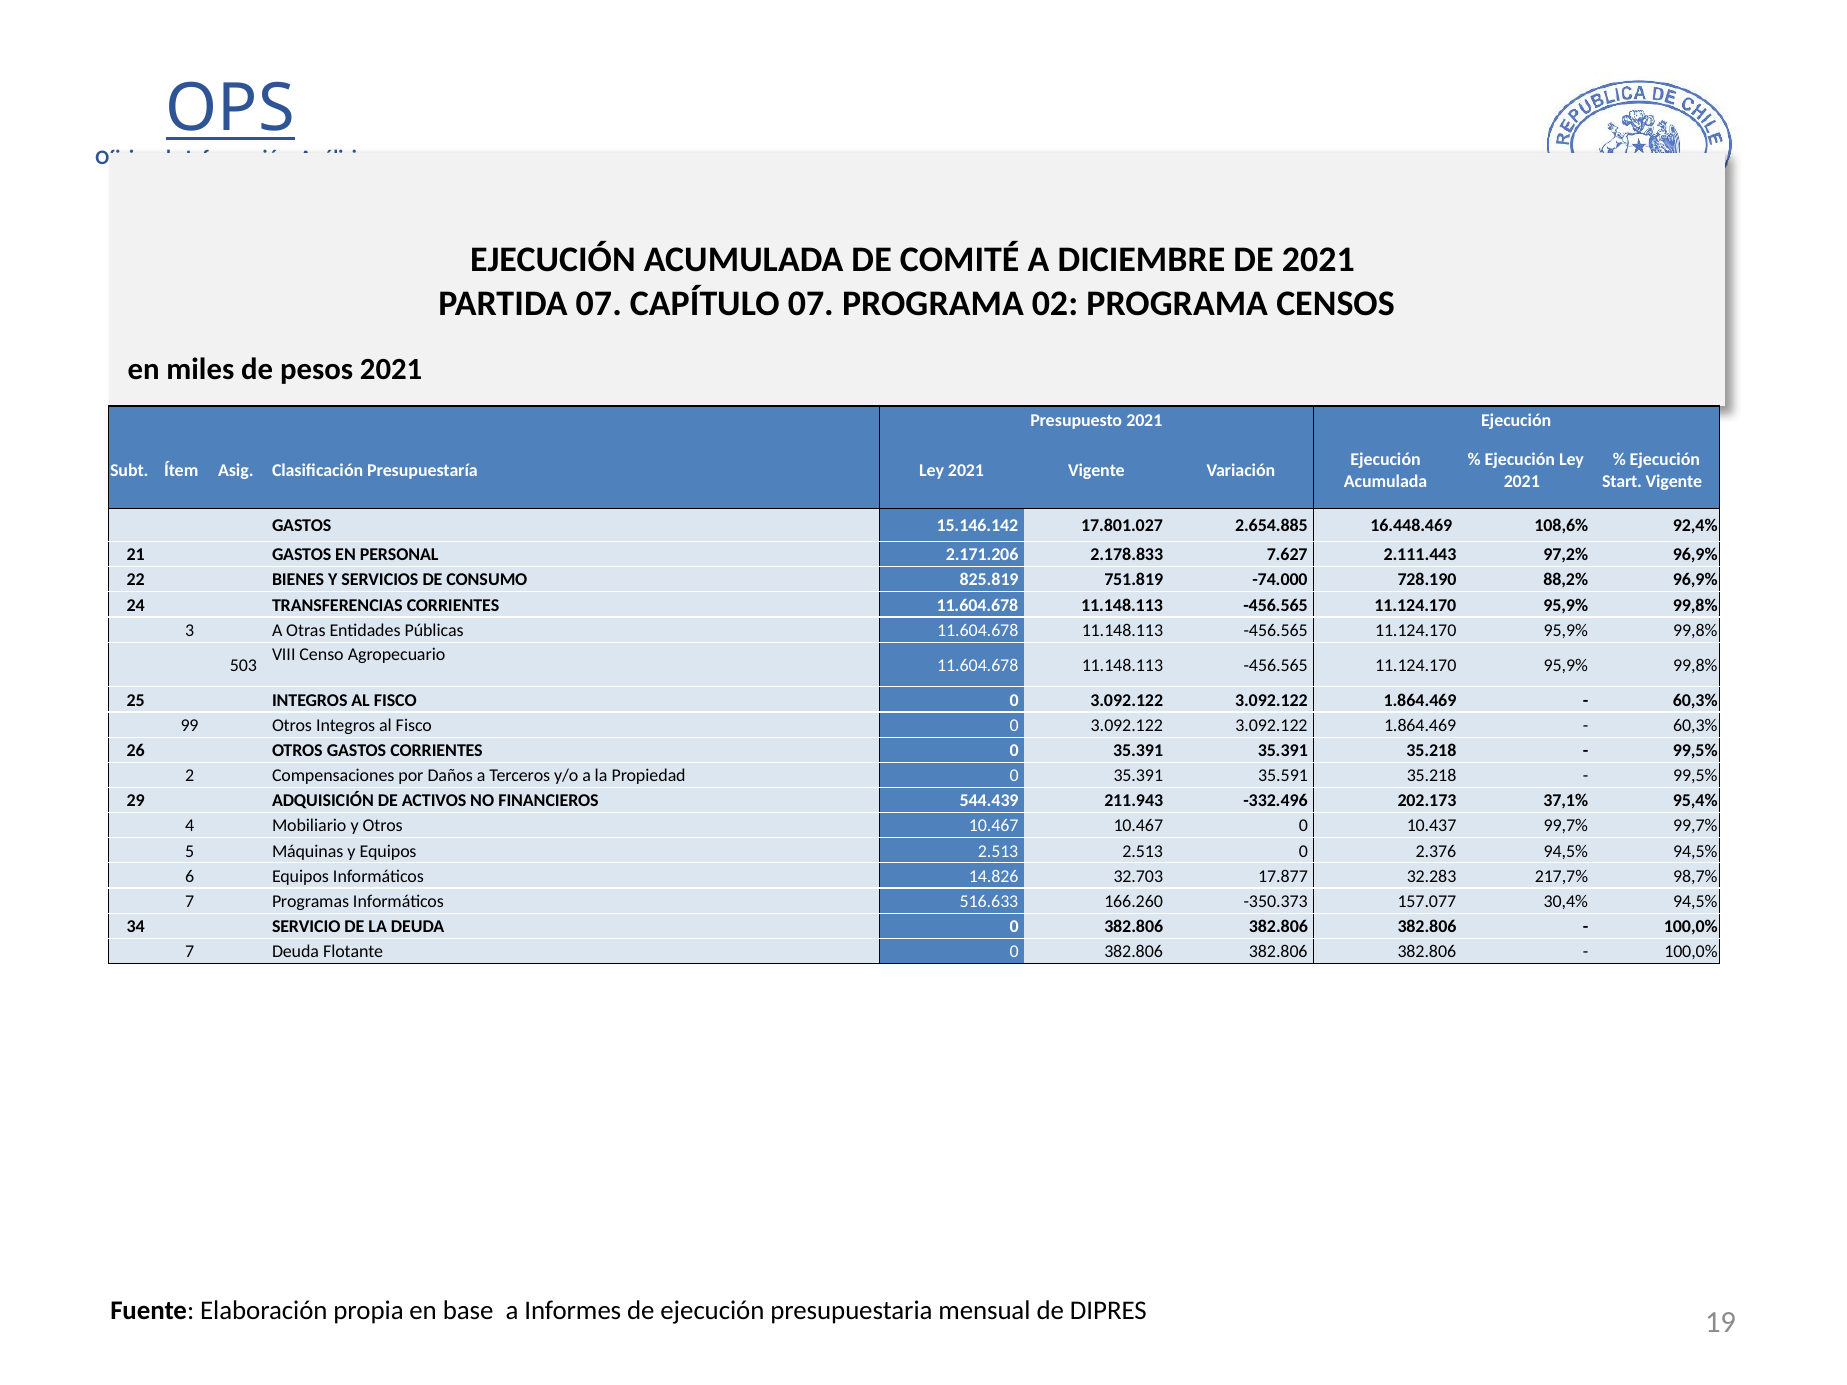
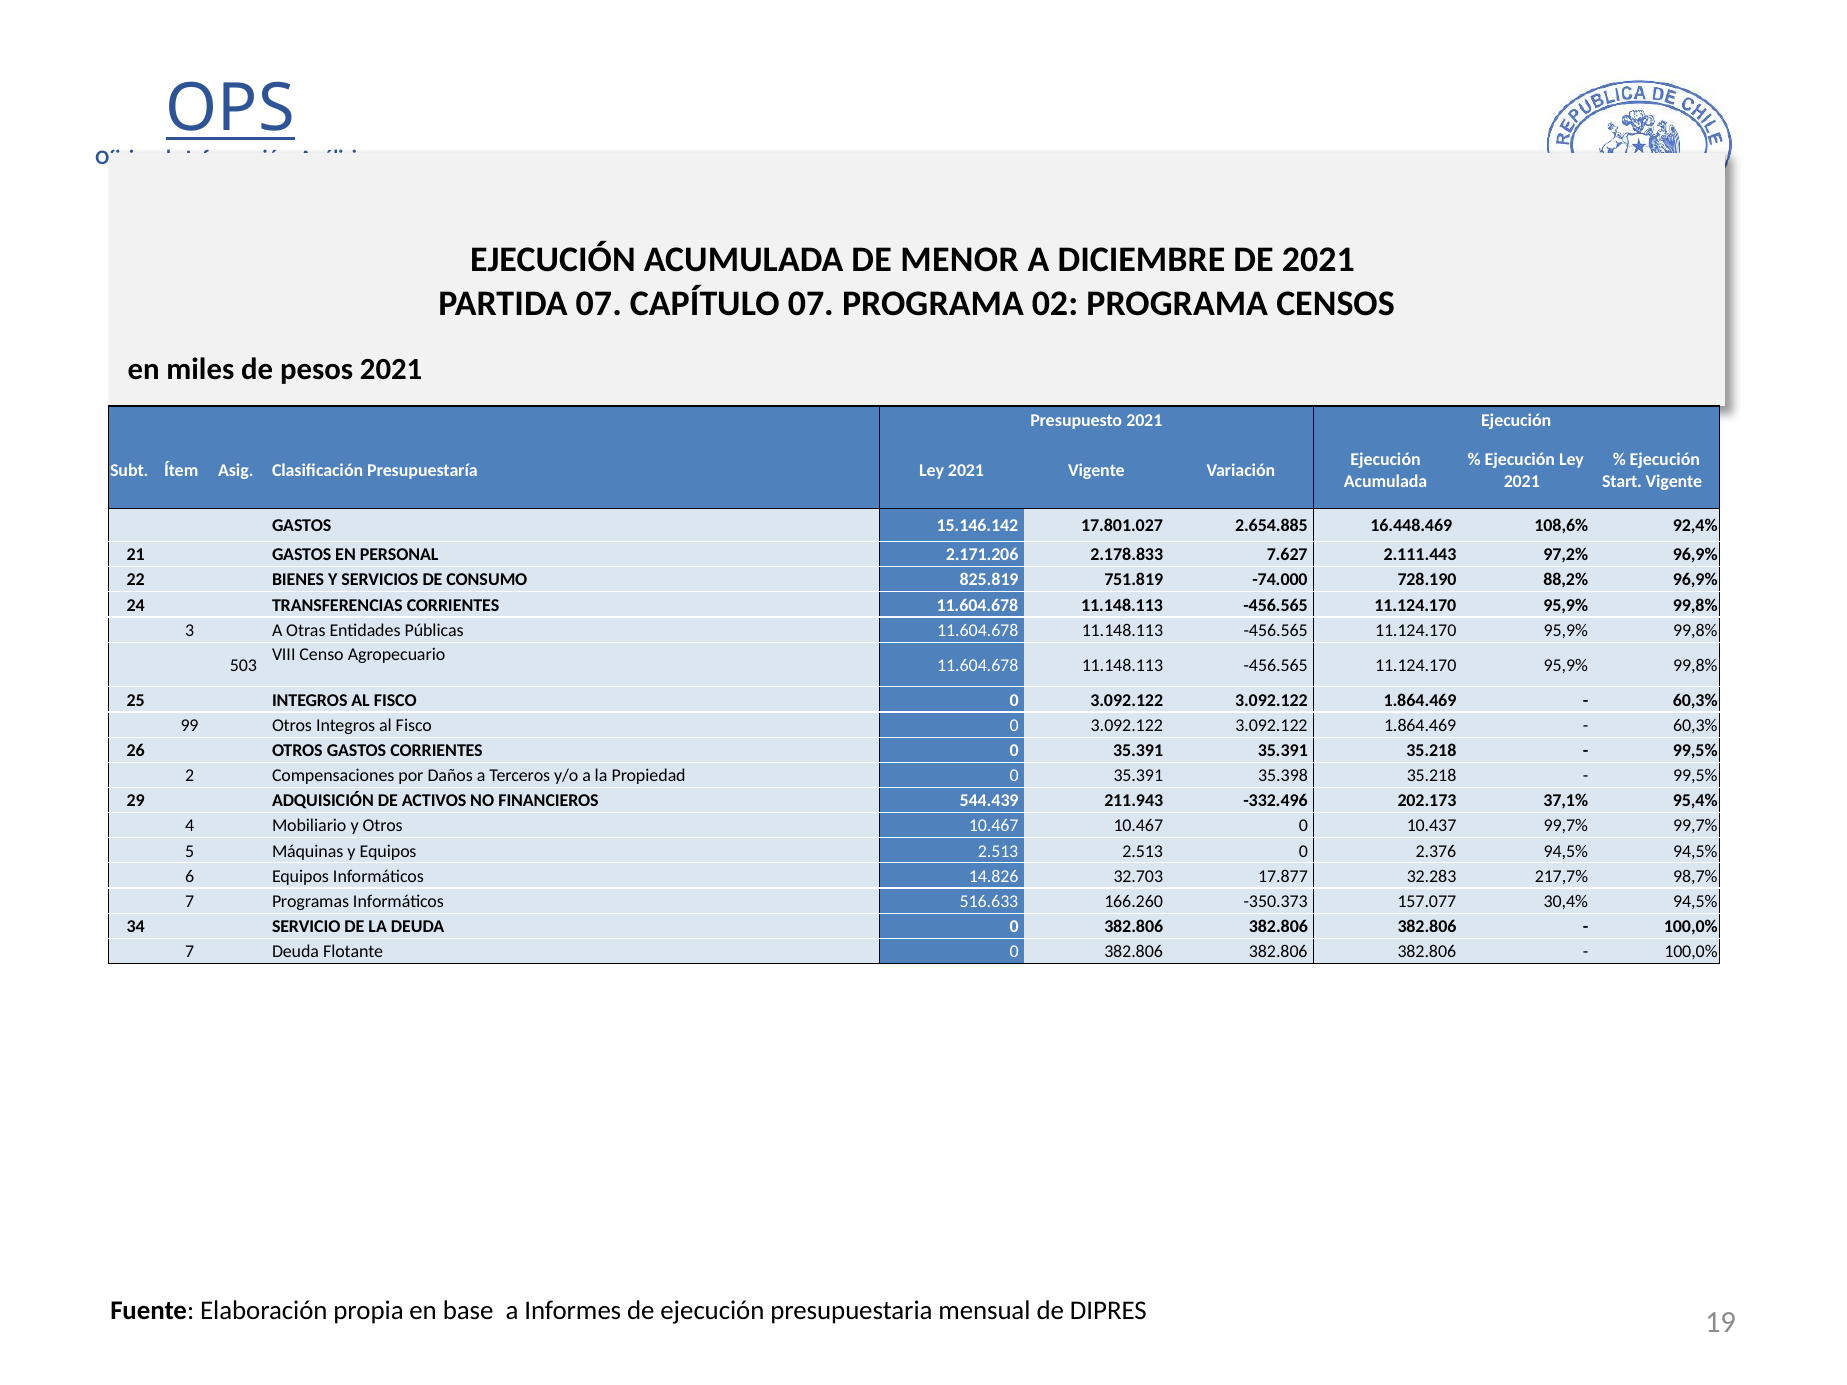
COMITÉ: COMITÉ -> MENOR (959, 260)
35.591: 35.591 -> 35.398 (1283, 776)
